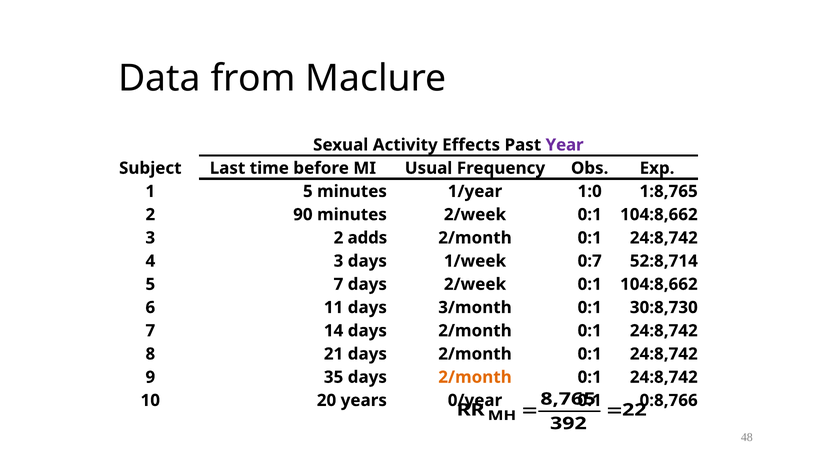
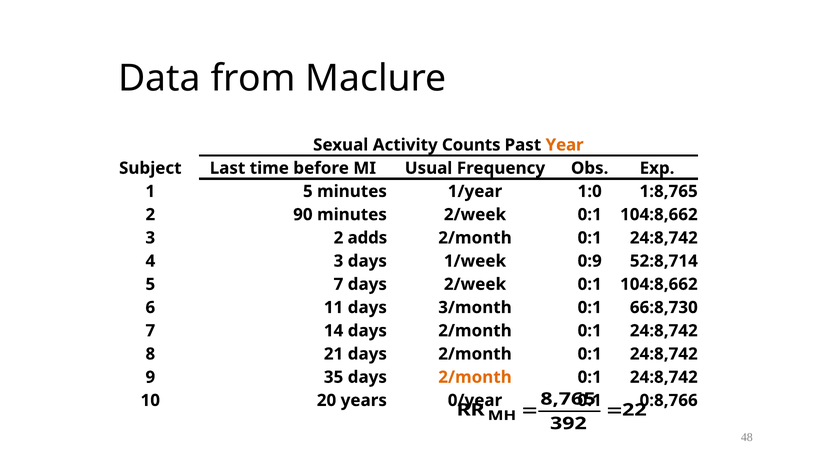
Effects: Effects -> Counts (471, 145)
Year colour: purple -> orange (565, 145)
0:7: 0:7 -> 0:9 (590, 261)
30:8,730: 30:8,730 -> 66:8,730 (664, 308)
